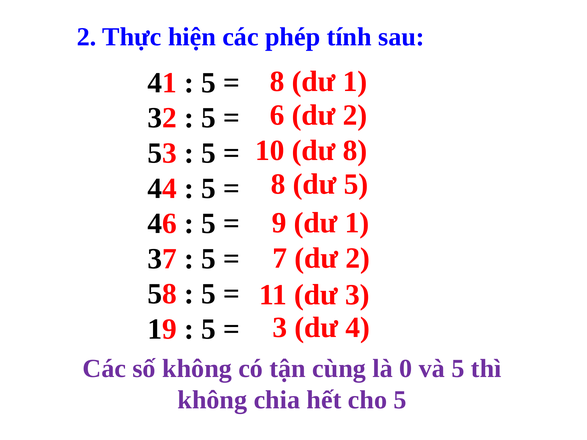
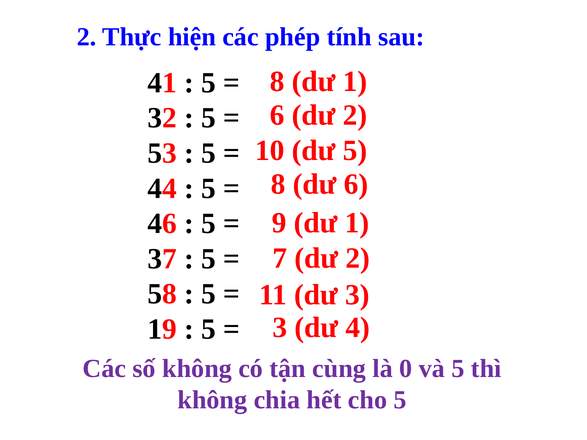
dư 8: 8 -> 5 (355, 151)
dư 5: 5 -> 6 (356, 184)
